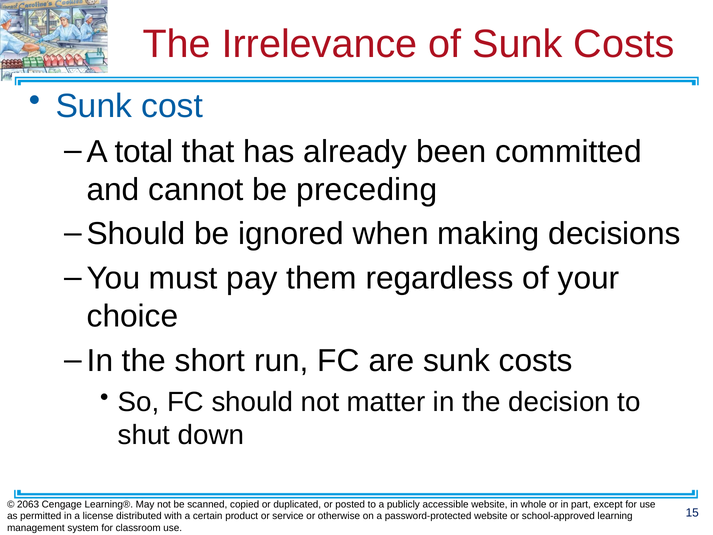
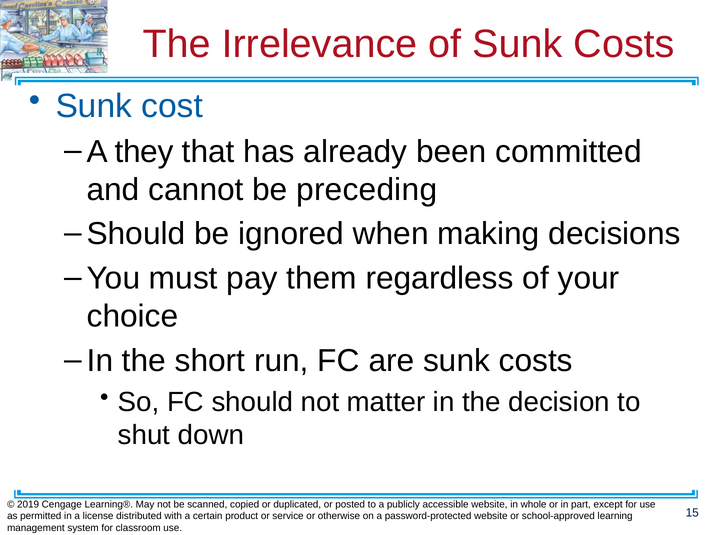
total: total -> they (144, 152)
2063: 2063 -> 2019 (28, 504)
